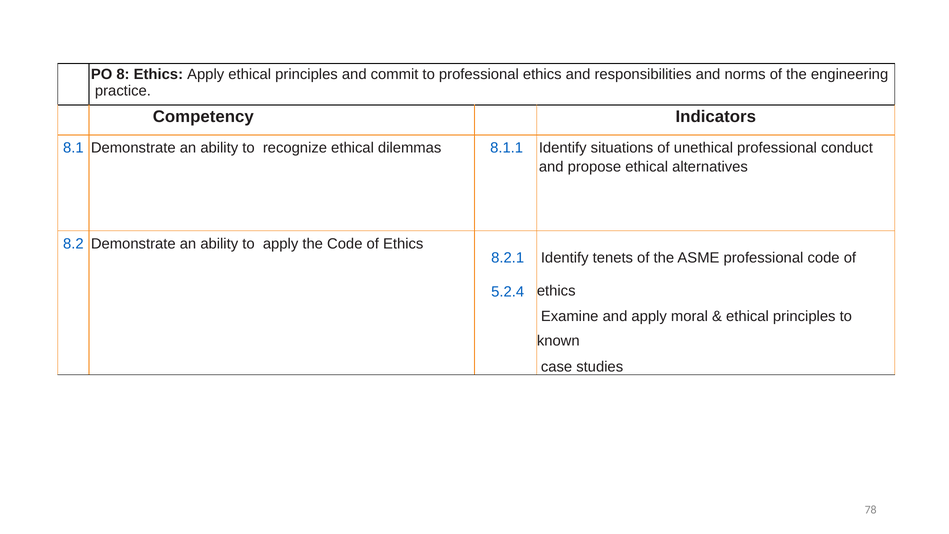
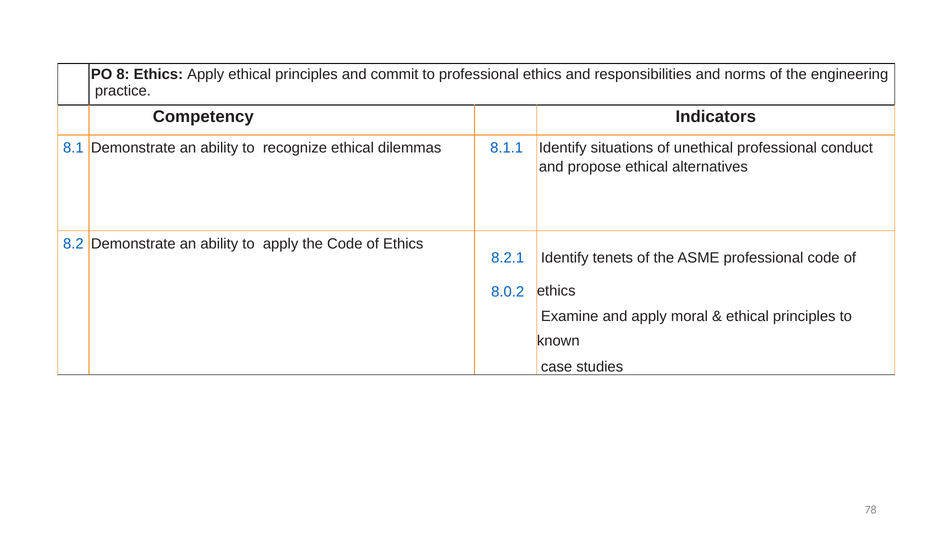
5.2.4: 5.2.4 -> 8.0.2 (508, 292)
